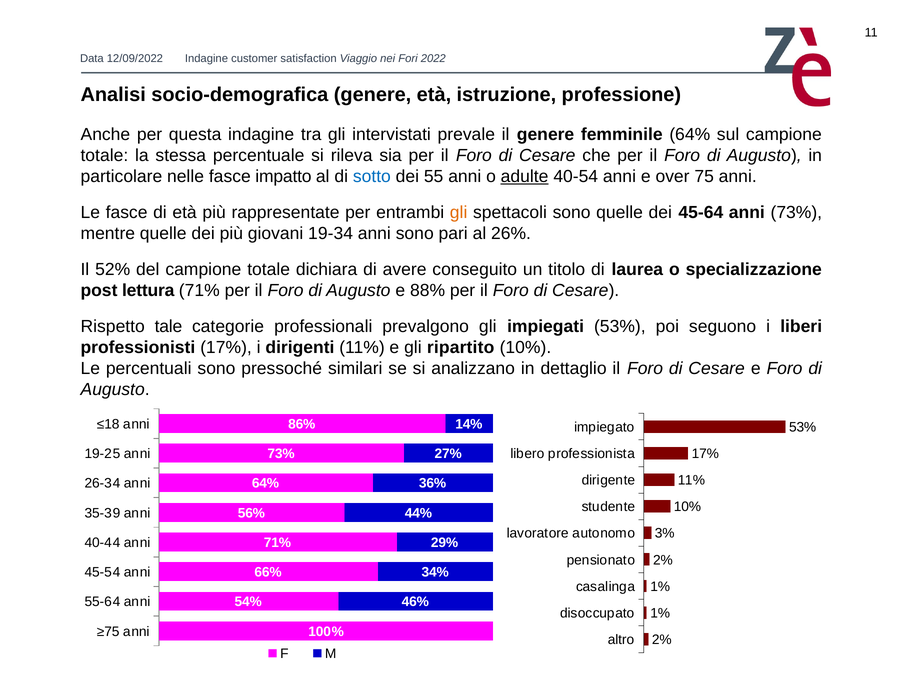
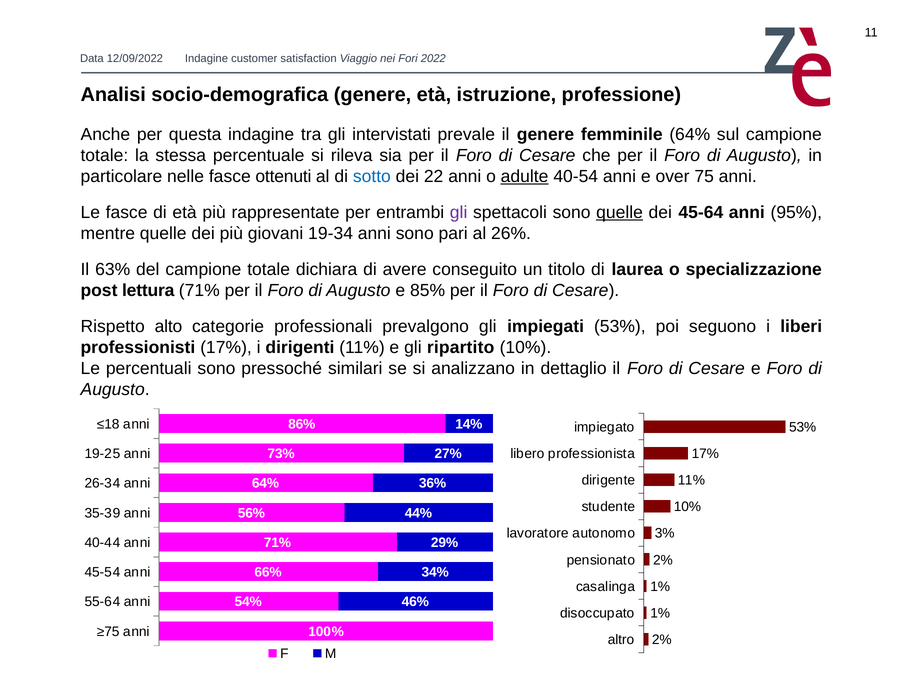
impatto: impatto -> ottenuti (283, 177)
55: 55 -> 22 (434, 177)
gli colour: orange -> purple (459, 213)
quelle underline: none -> present (620, 213)
anni 73%: 73% -> 95% (796, 213)
52%: 52% -> 63% (113, 270)
88%: 88% -> 85% (428, 291)
tale: tale -> alto (168, 327)
